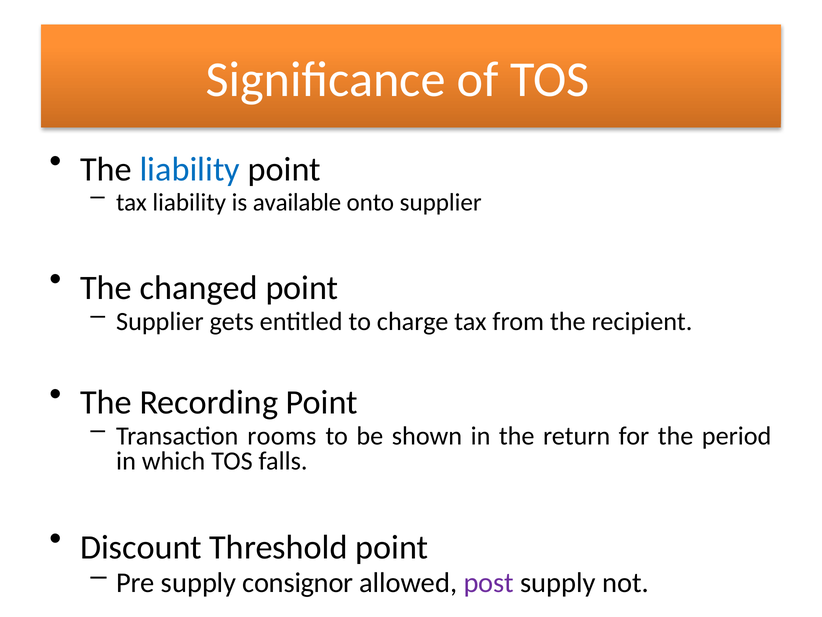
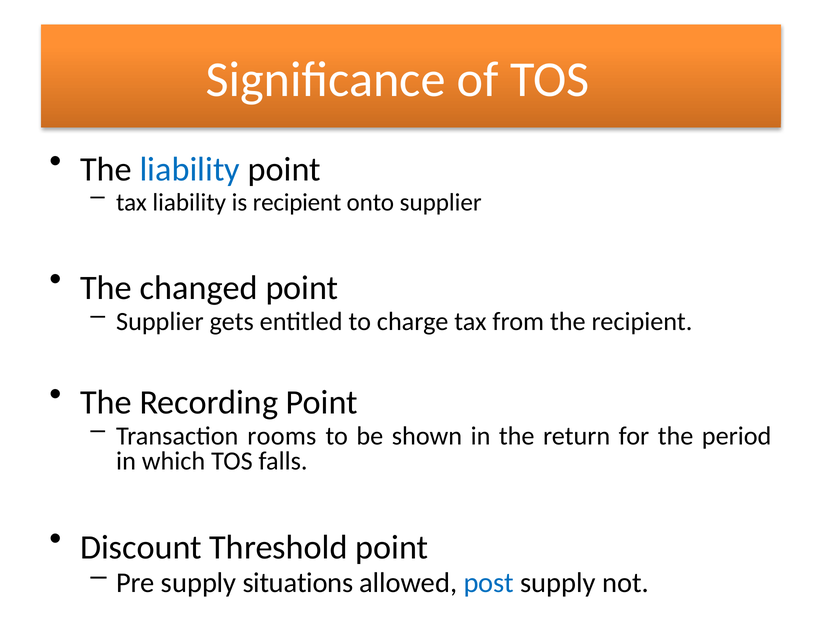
is available: available -> recipient (297, 202)
consignor: consignor -> situations (298, 582)
post colour: purple -> blue (489, 582)
